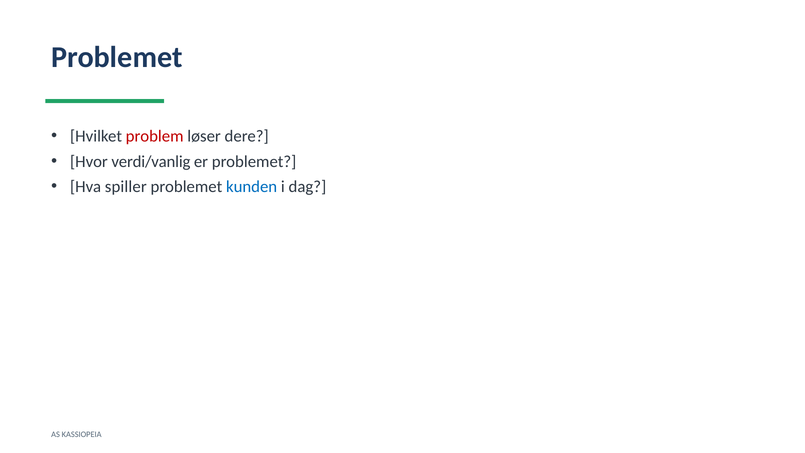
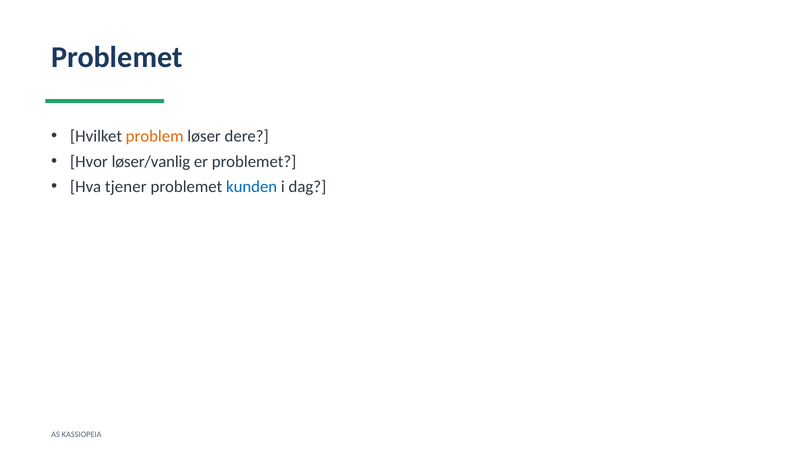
problem colour: red -> orange (155, 136)
verdi/vanlig: verdi/vanlig -> løser/vanlig (151, 162)
spiller: spiller -> tjener (126, 187)
